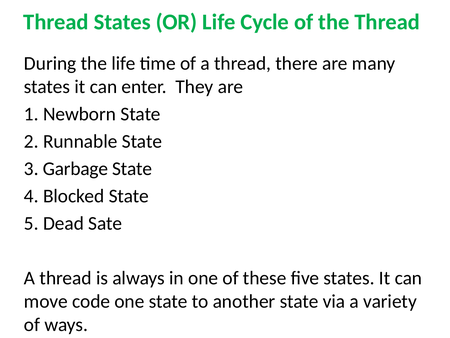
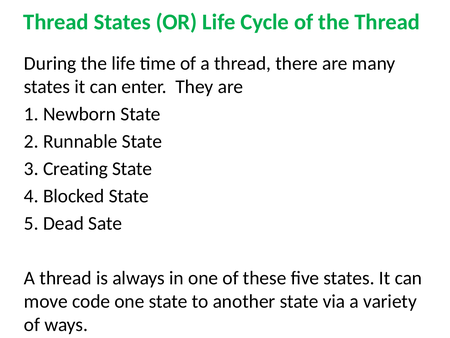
Garbage: Garbage -> Creating (75, 169)
